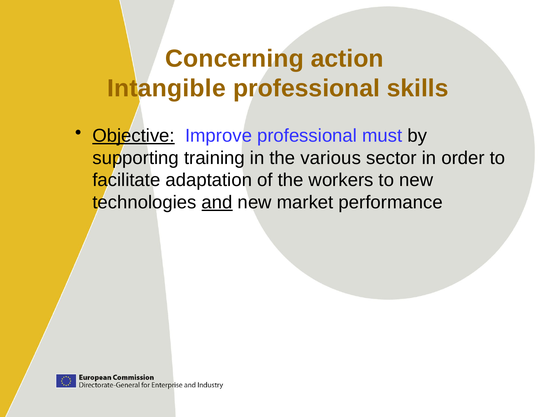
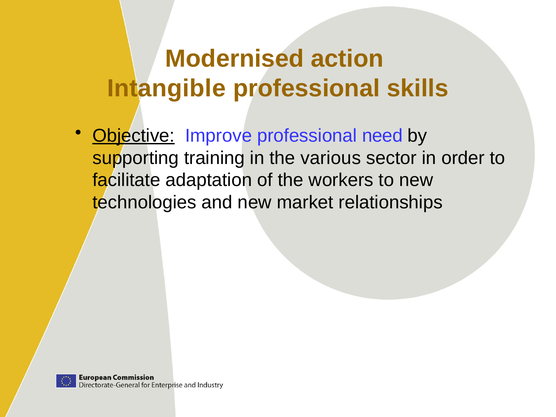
Concerning: Concerning -> Modernised (235, 59)
must: must -> need (382, 136)
and underline: present -> none (217, 202)
performance: performance -> relationships (391, 202)
